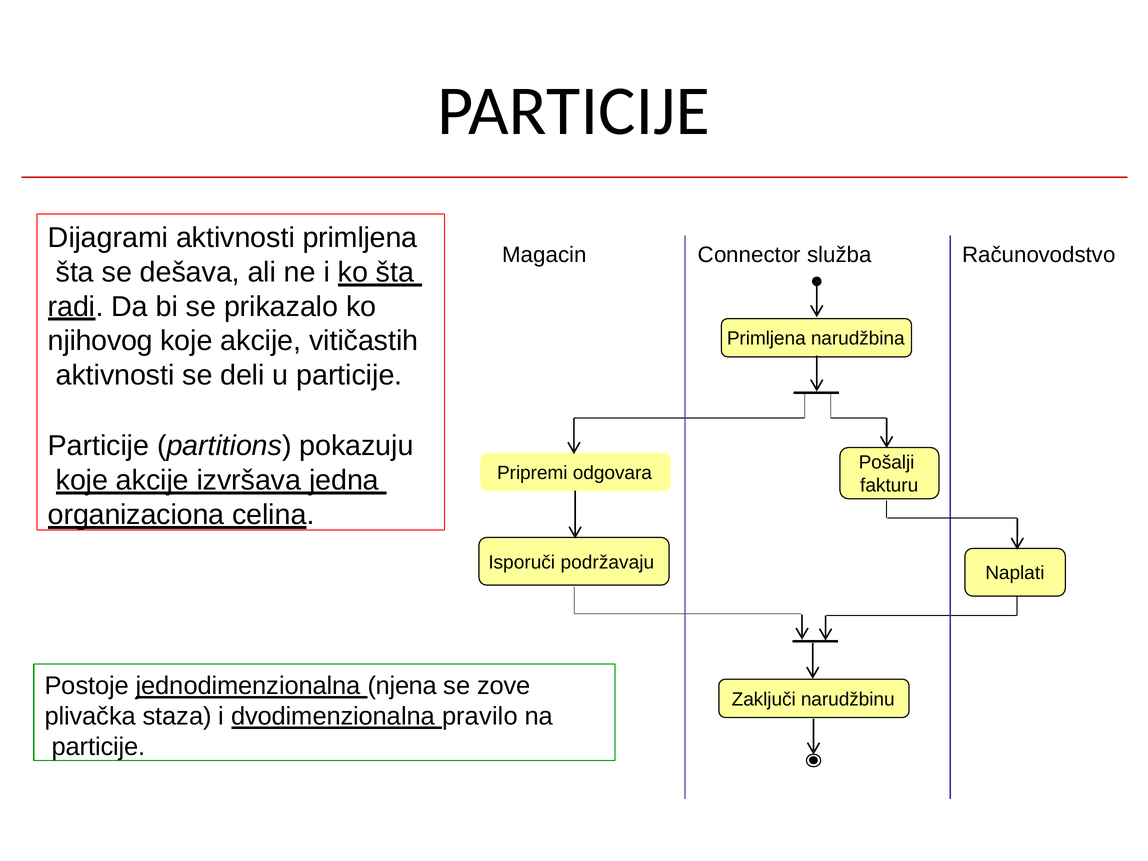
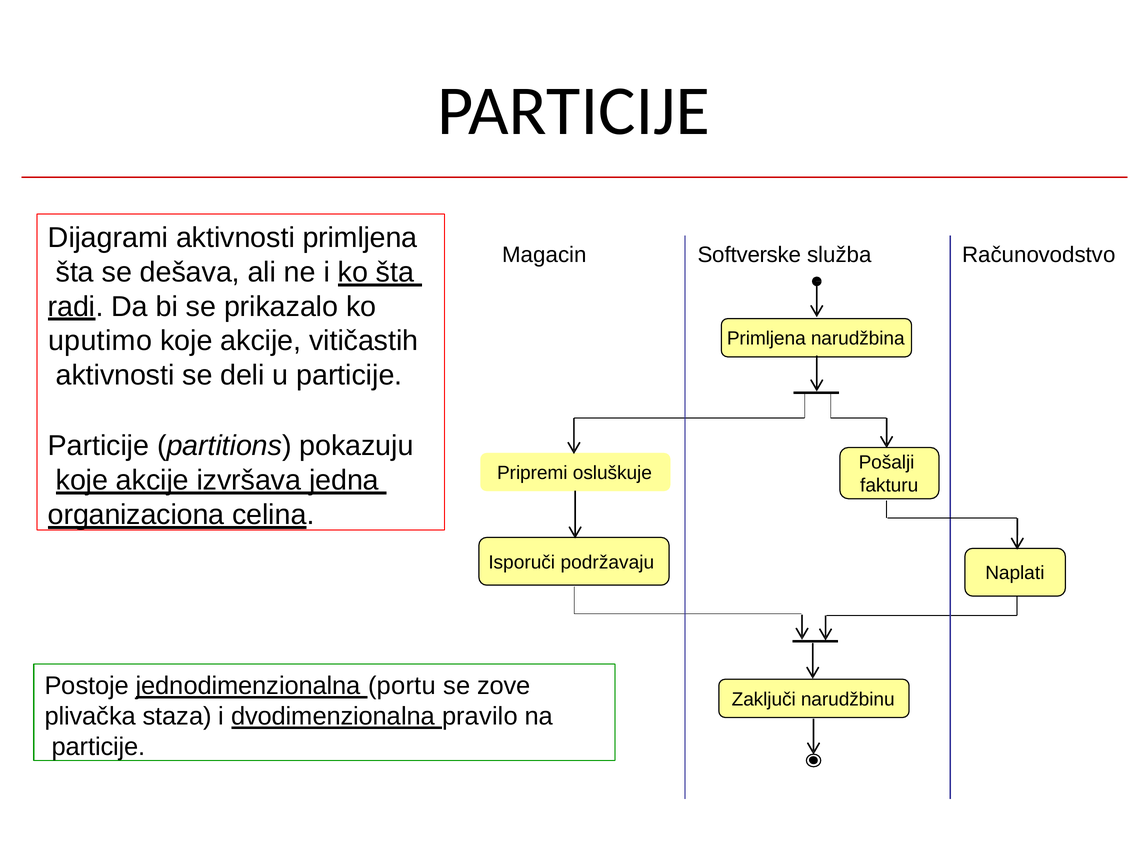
Connector: Connector -> Softverske (750, 255)
njihovog: njihovog -> uputimo (100, 341)
odgovara: odgovara -> osluškuje (612, 473)
njena: njena -> portu (402, 686)
